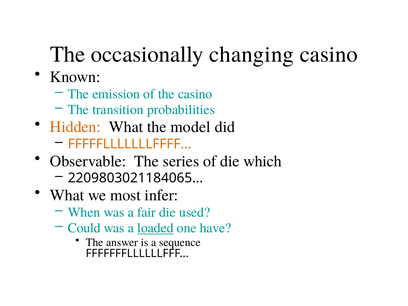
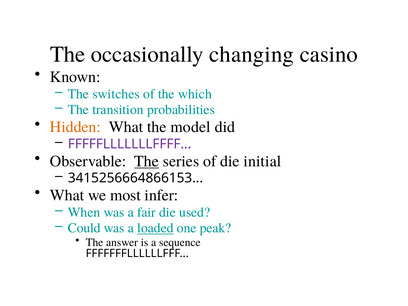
emission: emission -> switches (116, 94)
the casino: casino -> which (195, 94)
FFFFFLLLLLLLFFFF colour: orange -> purple (130, 144)
The underline: none -> present (147, 161)
which: which -> initial (262, 161)
2209803021184065: 2209803021184065 -> 3415256664866153 (135, 178)
have: have -> peak (216, 228)
